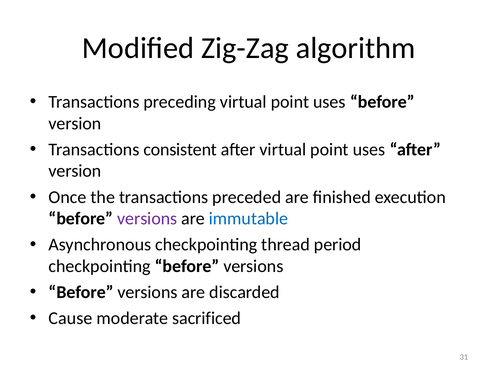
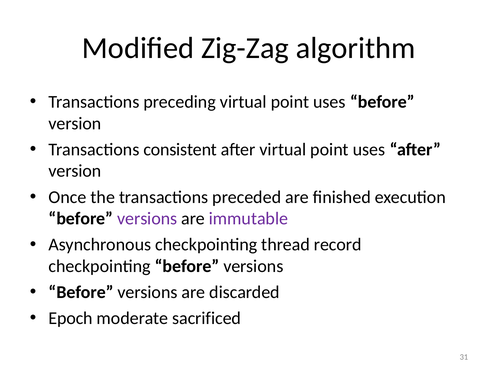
immutable colour: blue -> purple (248, 218)
period: period -> record (338, 244)
Cause: Cause -> Epoch (71, 318)
